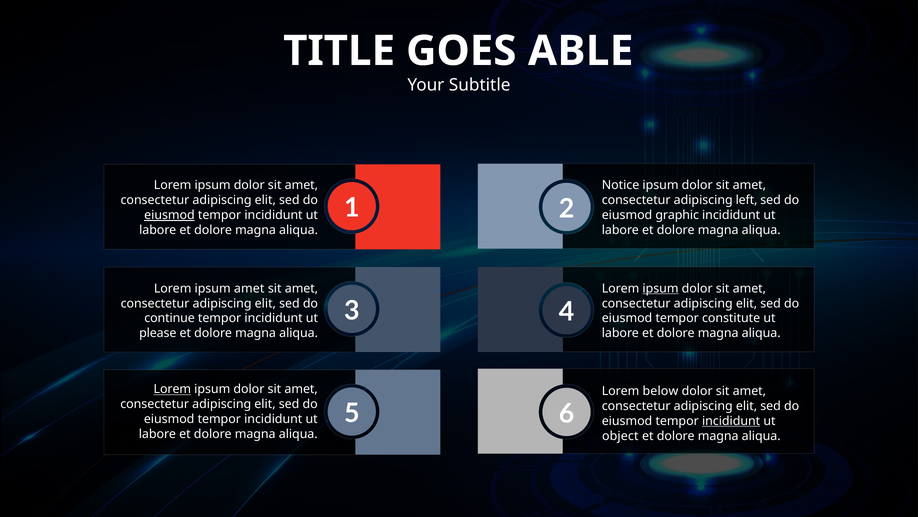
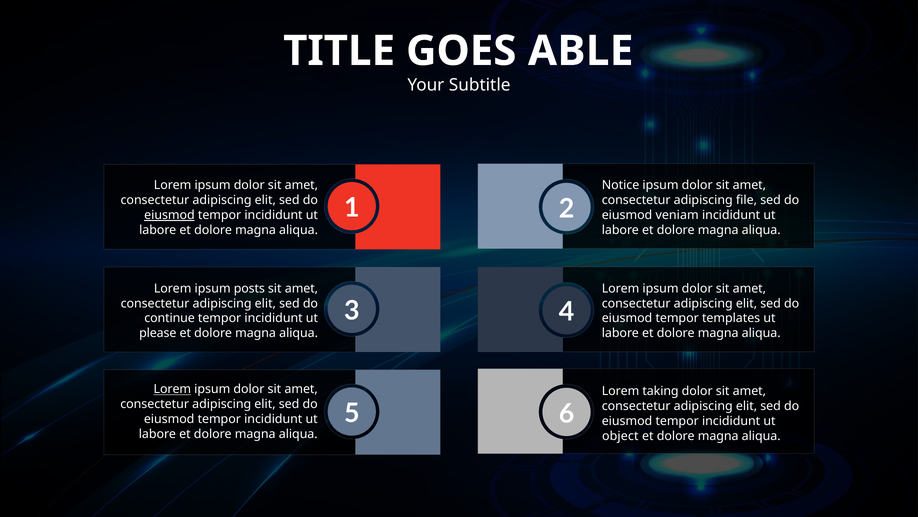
left: left -> file (746, 200)
graphic: graphic -> veniam (677, 215)
ipsum amet: amet -> posts (249, 288)
ipsum underline: present -> none (661, 288)
constitute: constitute -> templates (731, 318)
below: below -> taking (661, 391)
incididunt underline: present -> none (731, 420)
